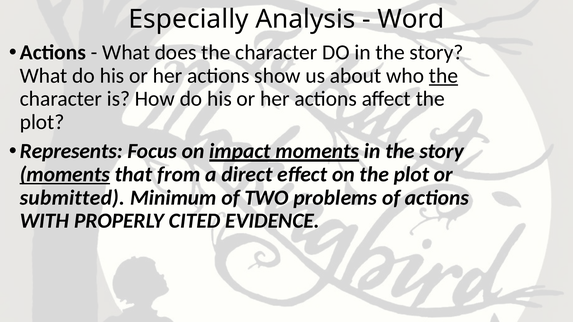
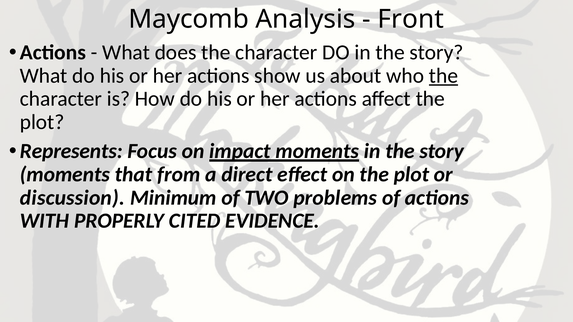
Especially: Especially -> Maycomb (189, 19)
Word: Word -> Front (411, 19)
moments underline: present -> none (65, 175)
submitted: submitted -> discussion (72, 198)
